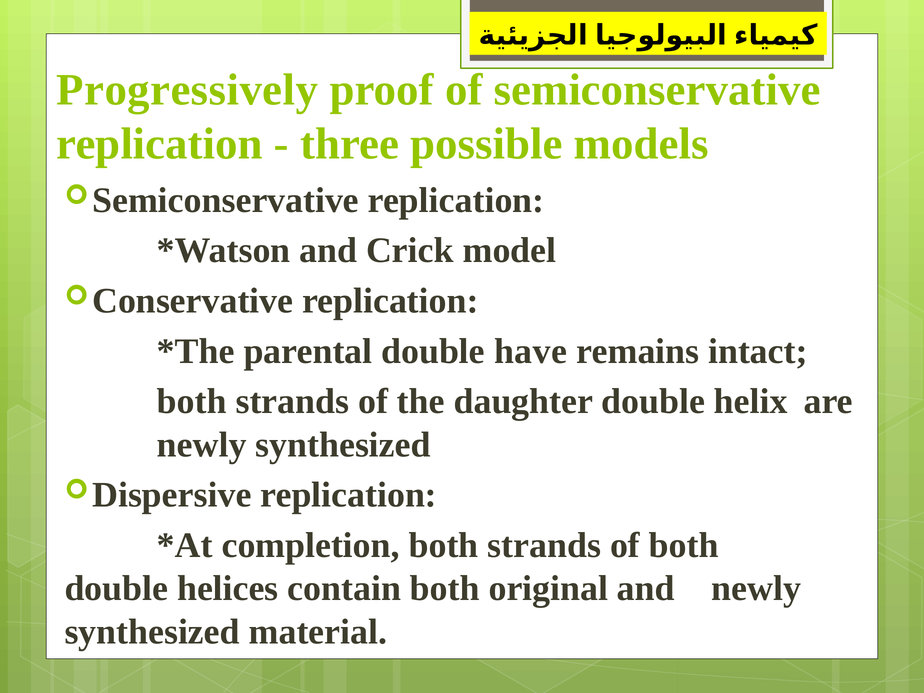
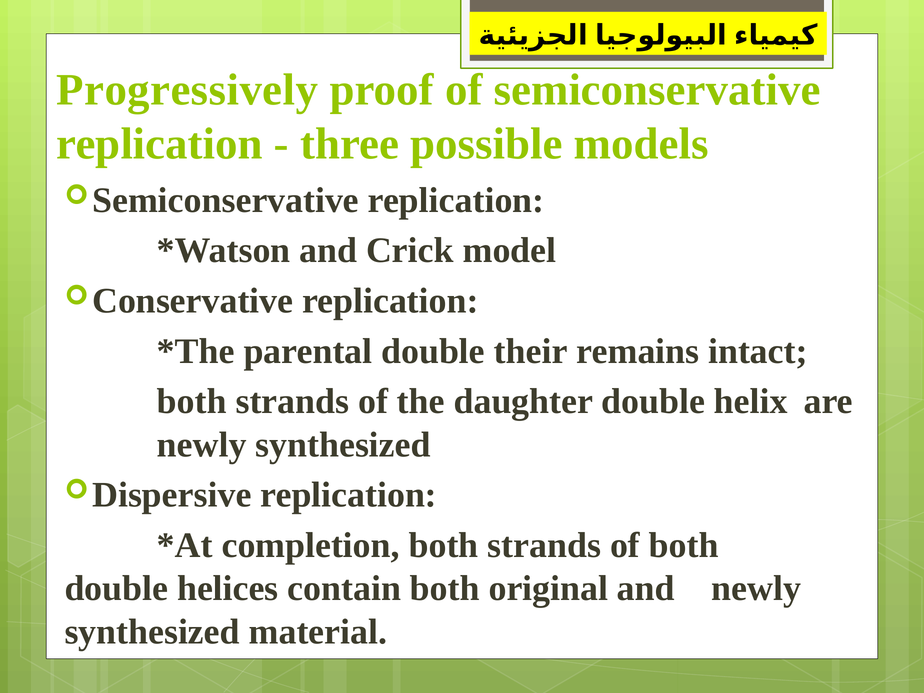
have: have -> their (531, 351)
